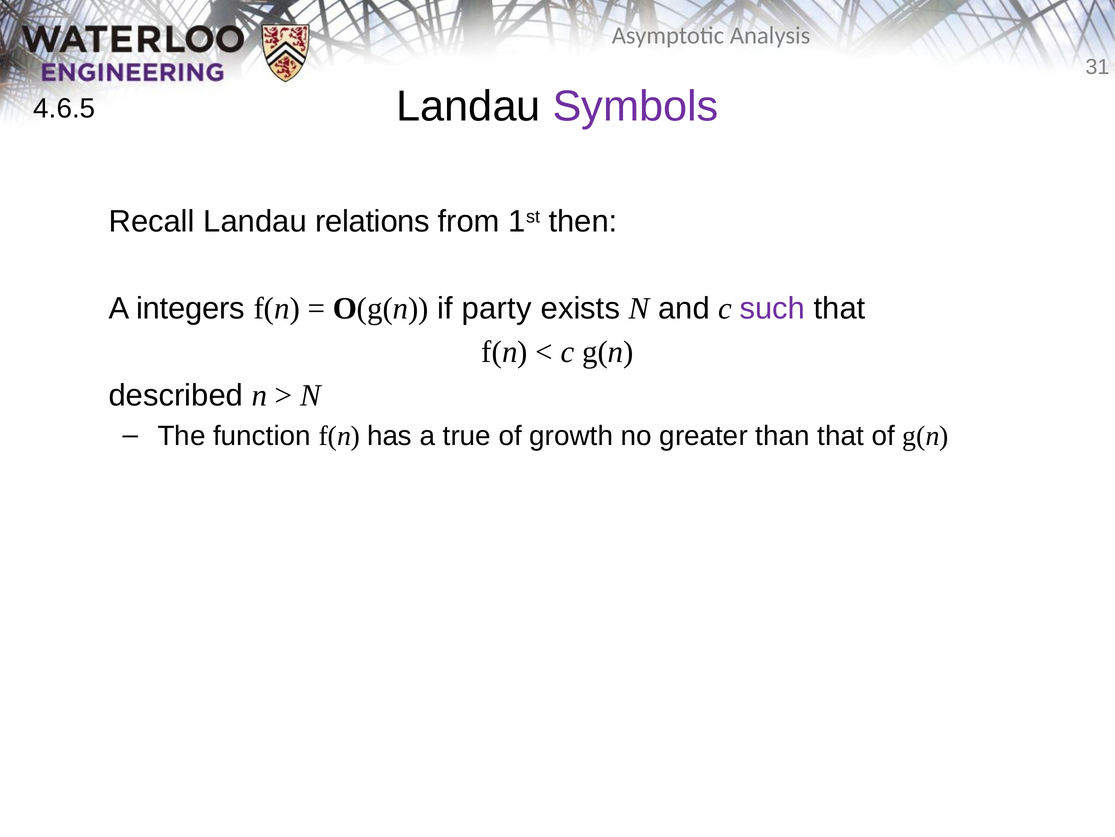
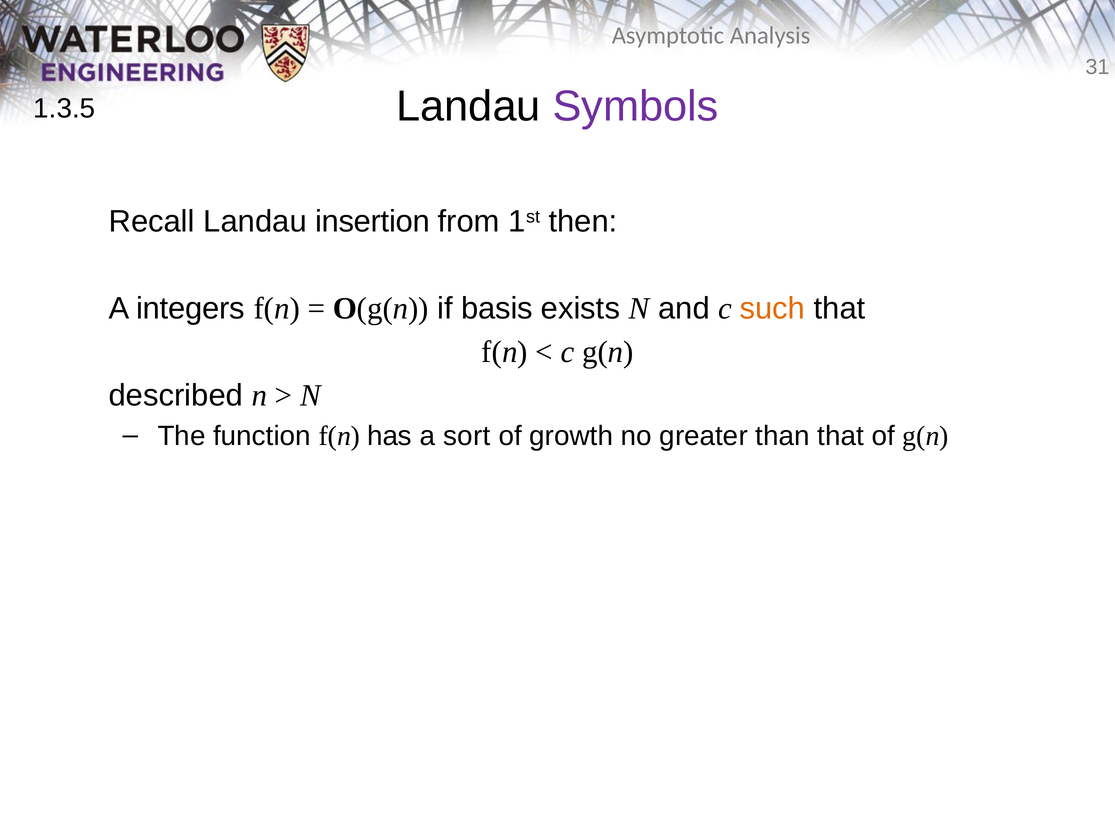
4.6.5: 4.6.5 -> 1.3.5 (64, 109)
relations: relations -> insertion (373, 221)
party: party -> basis (497, 308)
such colour: purple -> orange (772, 308)
true: true -> sort (467, 436)
